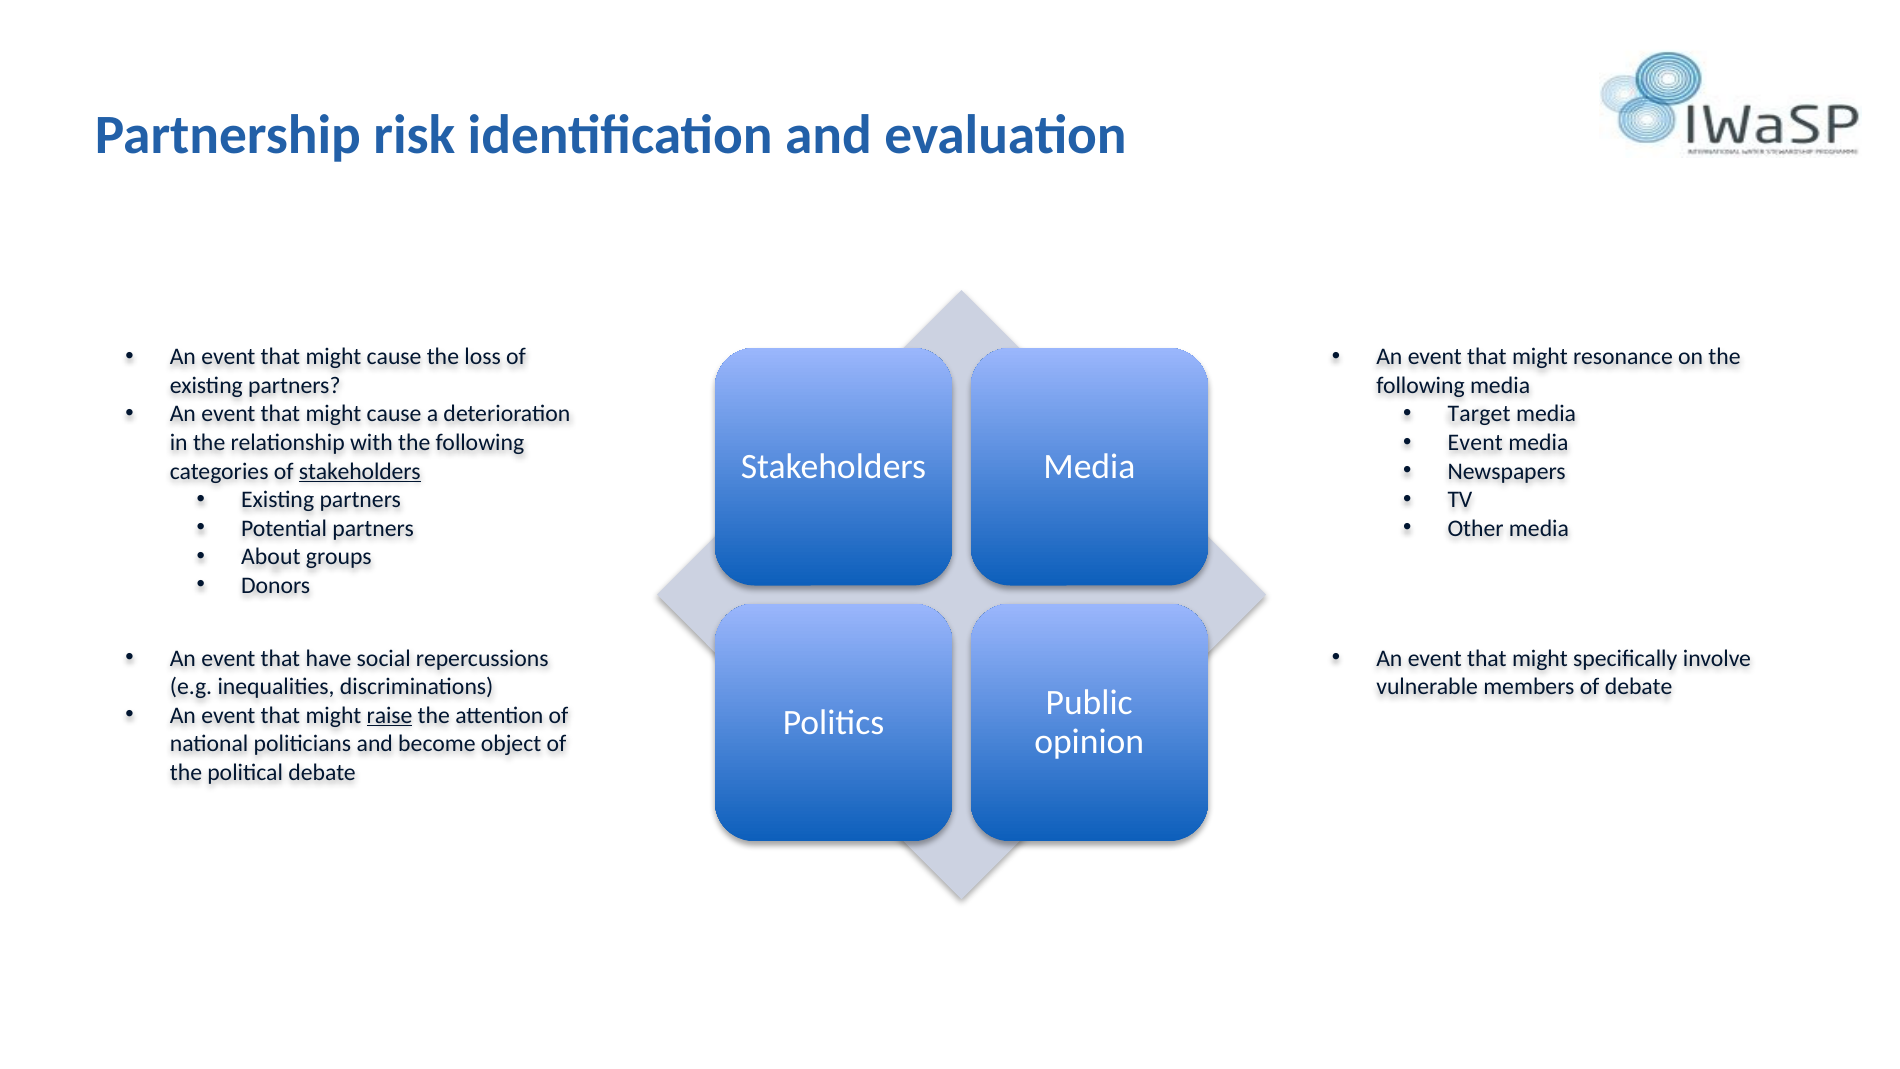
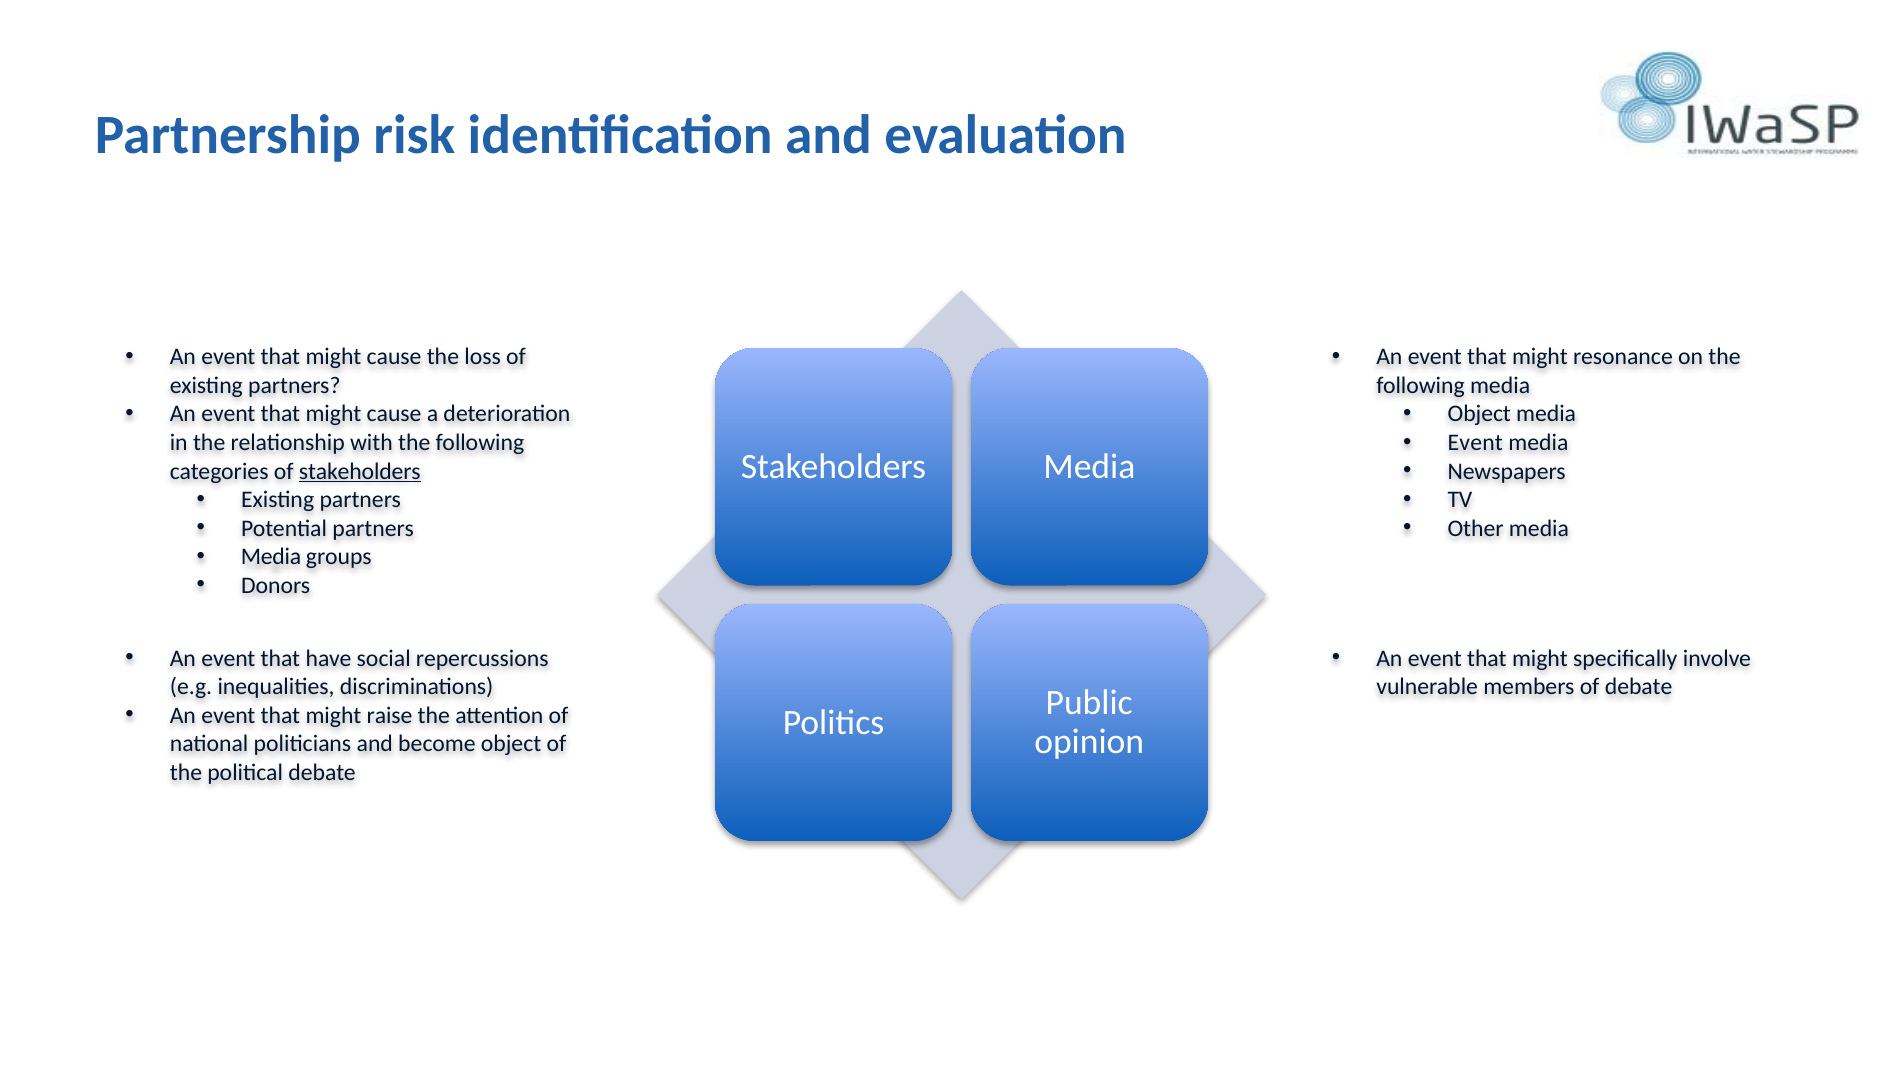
Target: Target -> Object (1479, 414)
About: About -> Media (271, 557)
raise underline: present -> none (390, 715)
